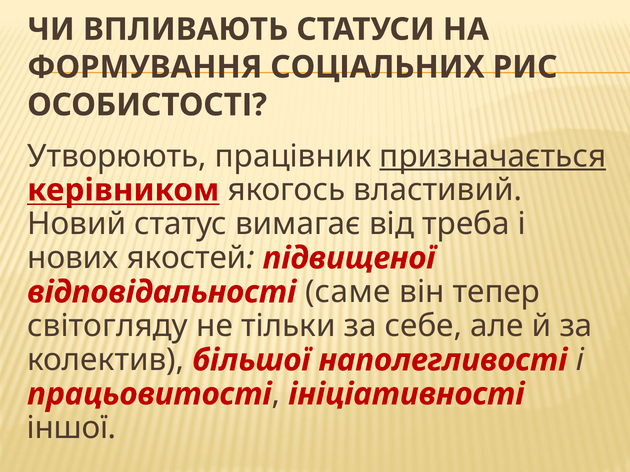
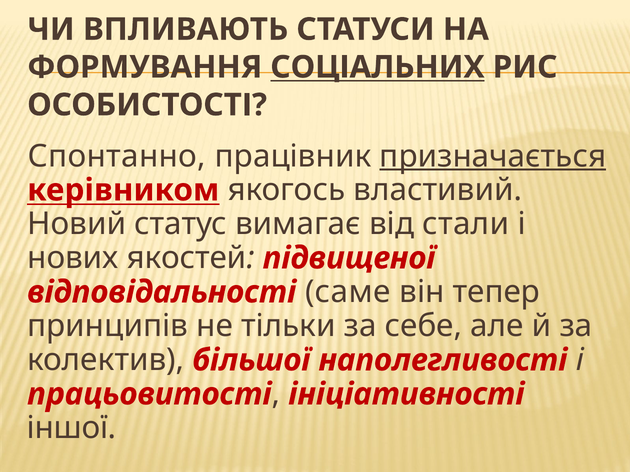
СОЦІАЛЬНИХ underline: none -> present (377, 67)
Утворюють: Утворюють -> Спонтанно (117, 156)
треба: треба -> стали (466, 224)
світогляду: світогляду -> принципів (108, 326)
